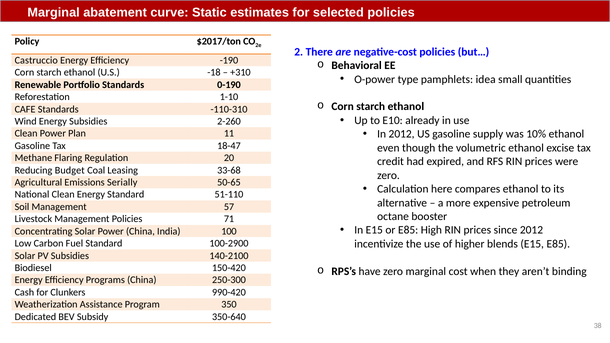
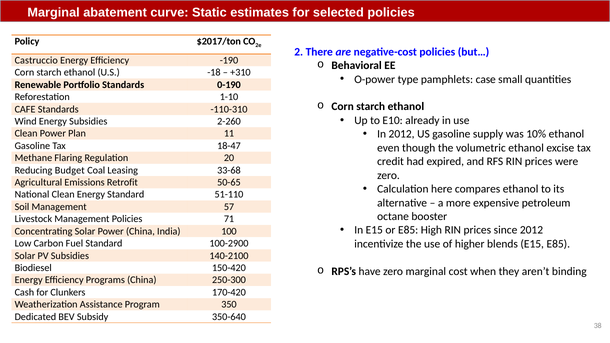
idea: idea -> case (486, 79)
Serially: Serially -> Retrofit (122, 182)
990-420: 990-420 -> 170-420 (229, 292)
